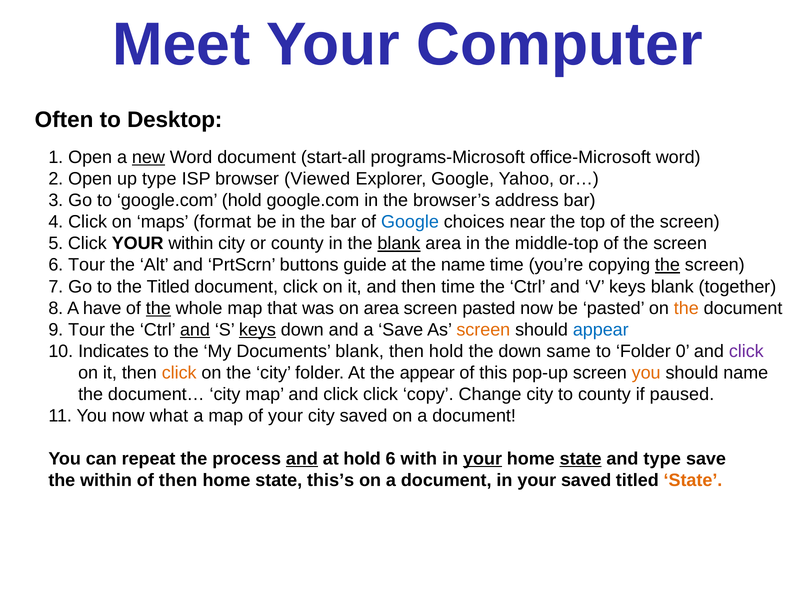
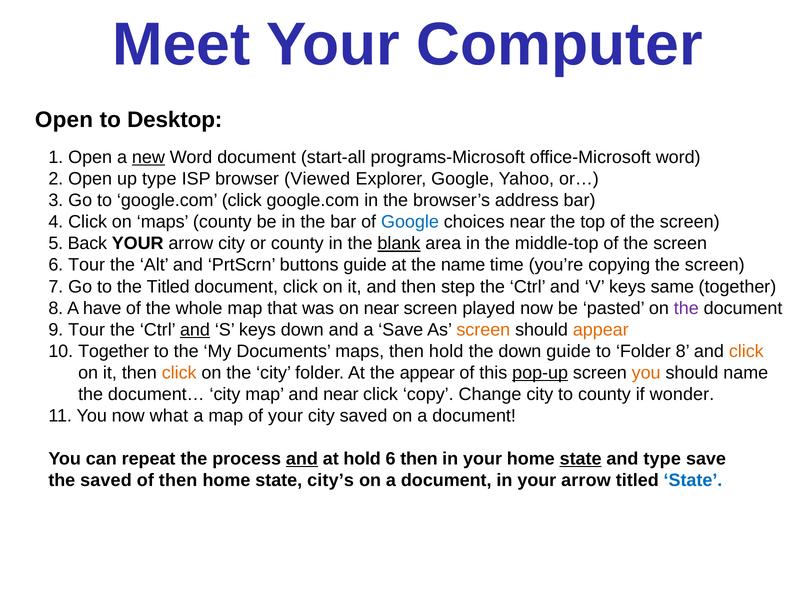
Often: Often -> Open (64, 120)
google.com hold: hold -> click (242, 201)
maps format: format -> county (222, 222)
5 Click: Click -> Back (87, 244)
within: within -> arrow (191, 244)
the underline: present -> none (667, 265)
then time: time -> step (458, 287)
keys blank: blank -> same (672, 287)
the underline: present -> none (158, 308)
on area: area -> near (381, 308)
screen pasted: pasted -> played (489, 308)
the colour: orange -> purple (686, 308)
keys underline: present -> none (257, 330)
appear colour: blue -> orange (601, 330)
10 Indicates: Indicates -> Together (114, 352)
Documents blank: blank -> maps (360, 352)
down same: same -> guide (569, 352)
Folder 0: 0 -> 8 (683, 352)
click colour: purple -> orange (746, 352)
pop-up underline: none -> present (540, 373)
map and click: click -> near (341, 395)
paused: paused -> wonder (682, 395)
6 with: with -> then (419, 459)
your underline: present -> none (483, 459)
the within: within -> saved (106, 481)
this’s: this’s -> city’s (331, 481)
in your saved: saved -> arrow (586, 481)
State colour: orange -> blue (693, 481)
